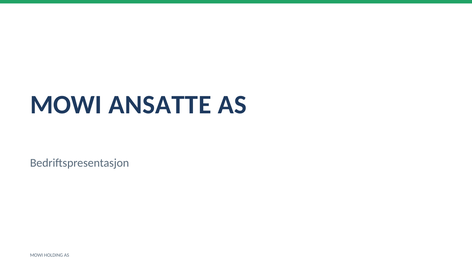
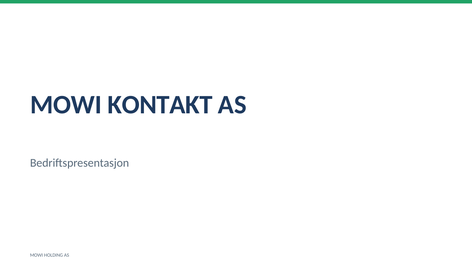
ANSATTE: ANSATTE -> KONTAKT (160, 105)
